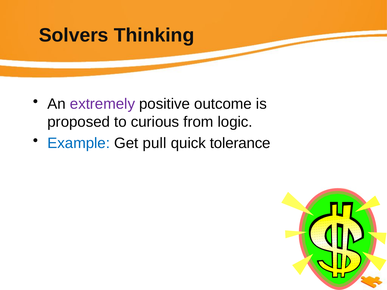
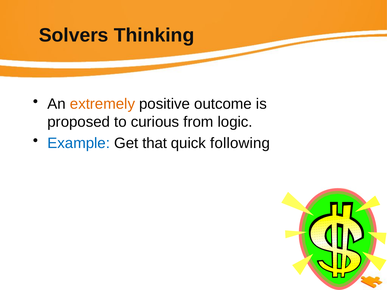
extremely colour: purple -> orange (102, 104)
pull: pull -> that (155, 143)
tolerance: tolerance -> following (240, 143)
